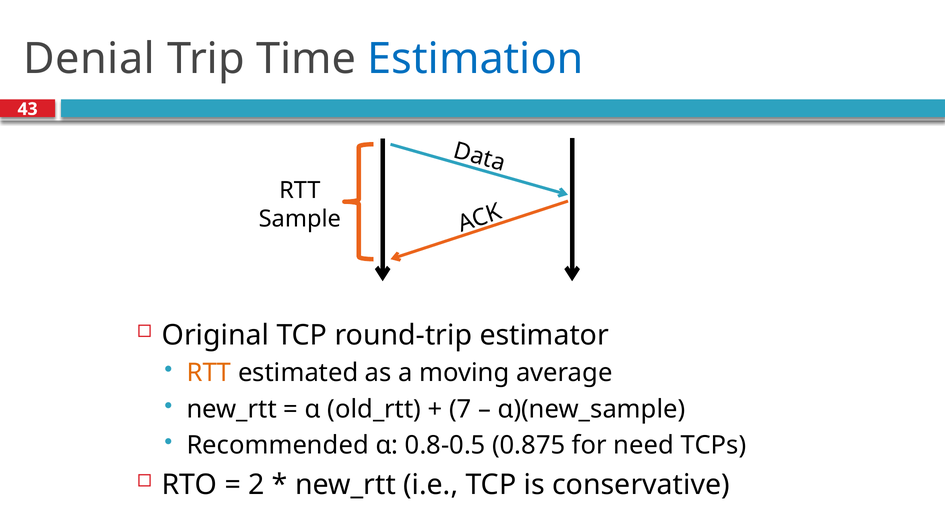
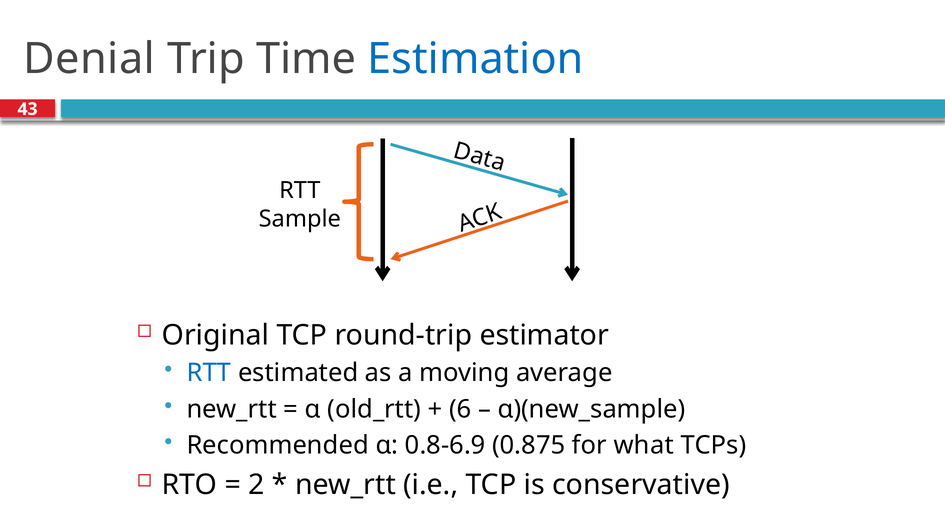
RTT colour: orange -> blue (209, 373)
7: 7 -> 6 (460, 409)
0.8-0.5: 0.8-0.5 -> 0.8-6.9 (445, 445)
need: need -> what (644, 445)
